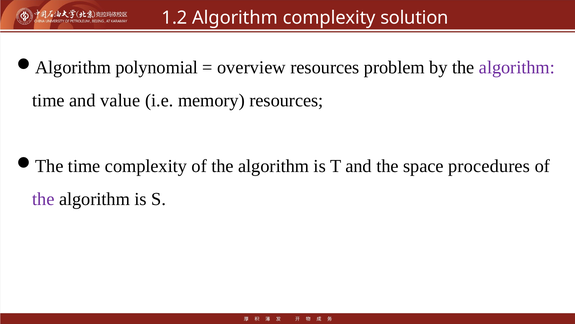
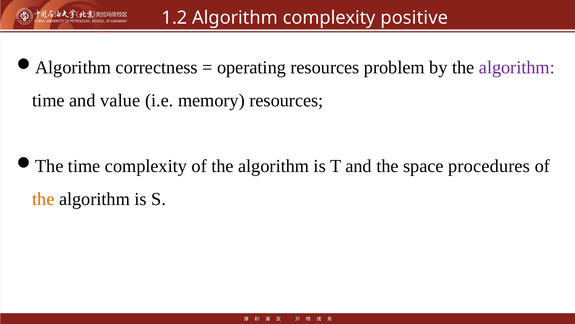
solution: solution -> positive (414, 18)
polynomial: polynomial -> correctness (157, 67)
overview: overview -> operating (251, 67)
the colour: purple -> orange (43, 199)
